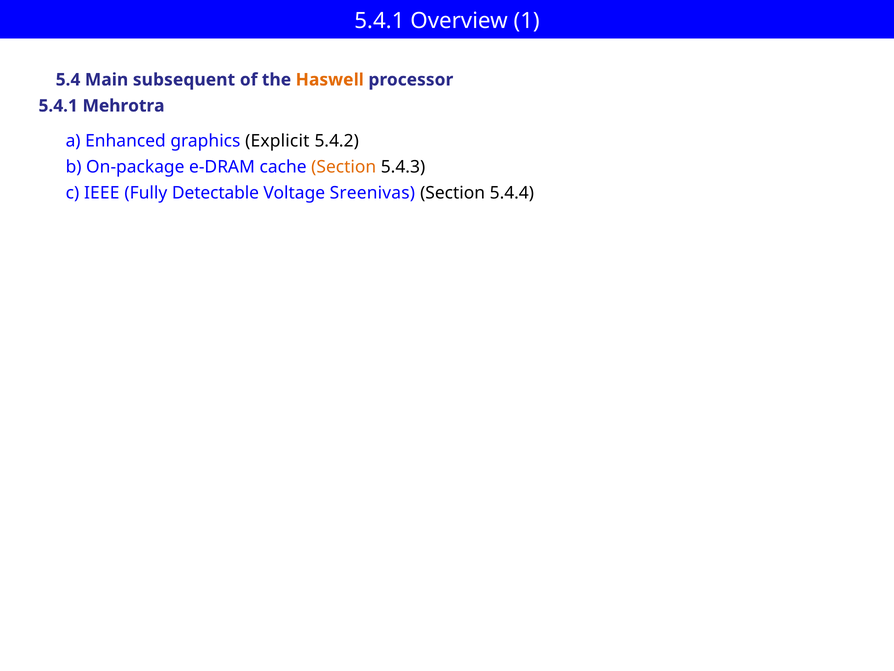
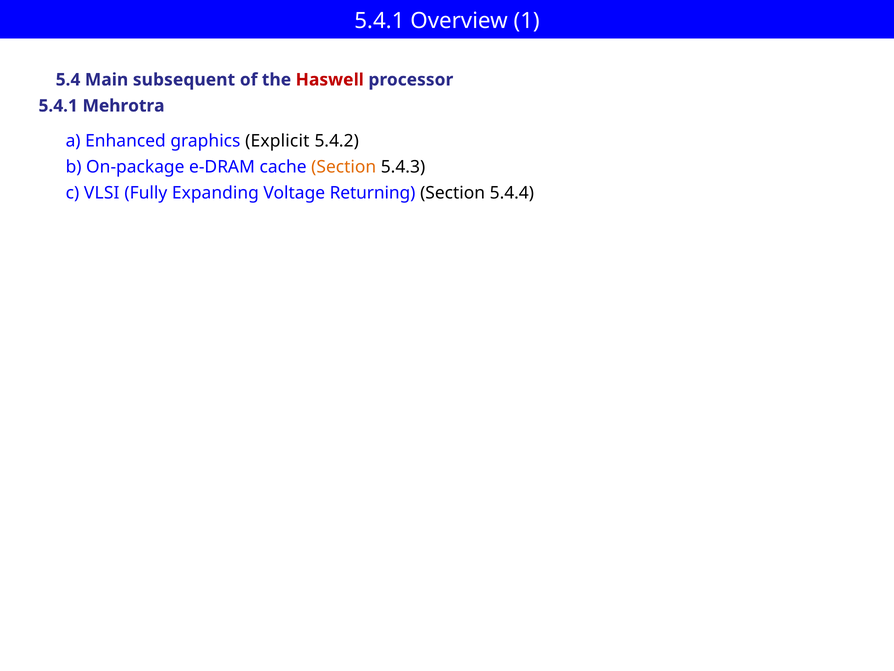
Haswell colour: orange -> red (330, 80)
IEEE: IEEE -> VLSI (102, 193)
Detectable: Detectable -> Expanding (215, 193)
Sreenivas: Sreenivas -> Returning (372, 193)
